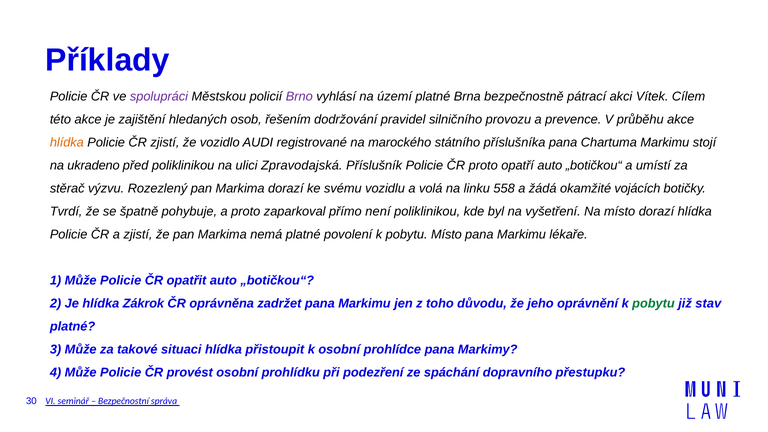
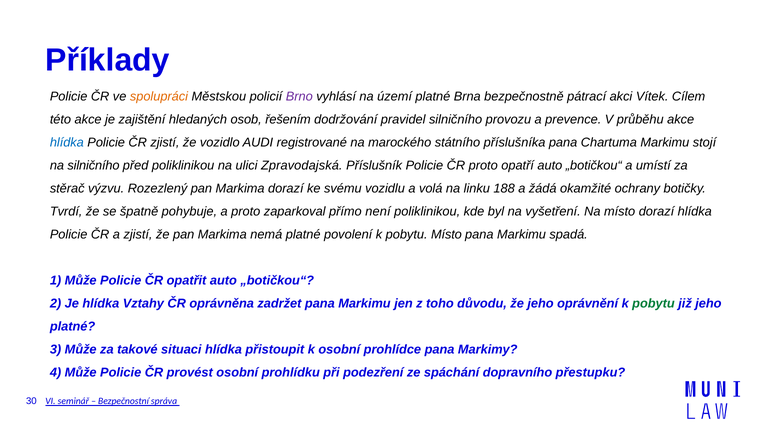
spolupráci colour: purple -> orange (159, 96)
hlídka colour: orange -> blue (67, 142)
na ukradeno: ukradeno -> silničního (93, 165)
558: 558 -> 188 (504, 188)
vojácích: vojácích -> ochrany (637, 188)
lékaře: lékaře -> spadá (569, 234)
Zákrok: Zákrok -> Vztahy (143, 304)
již stav: stav -> jeho (708, 304)
